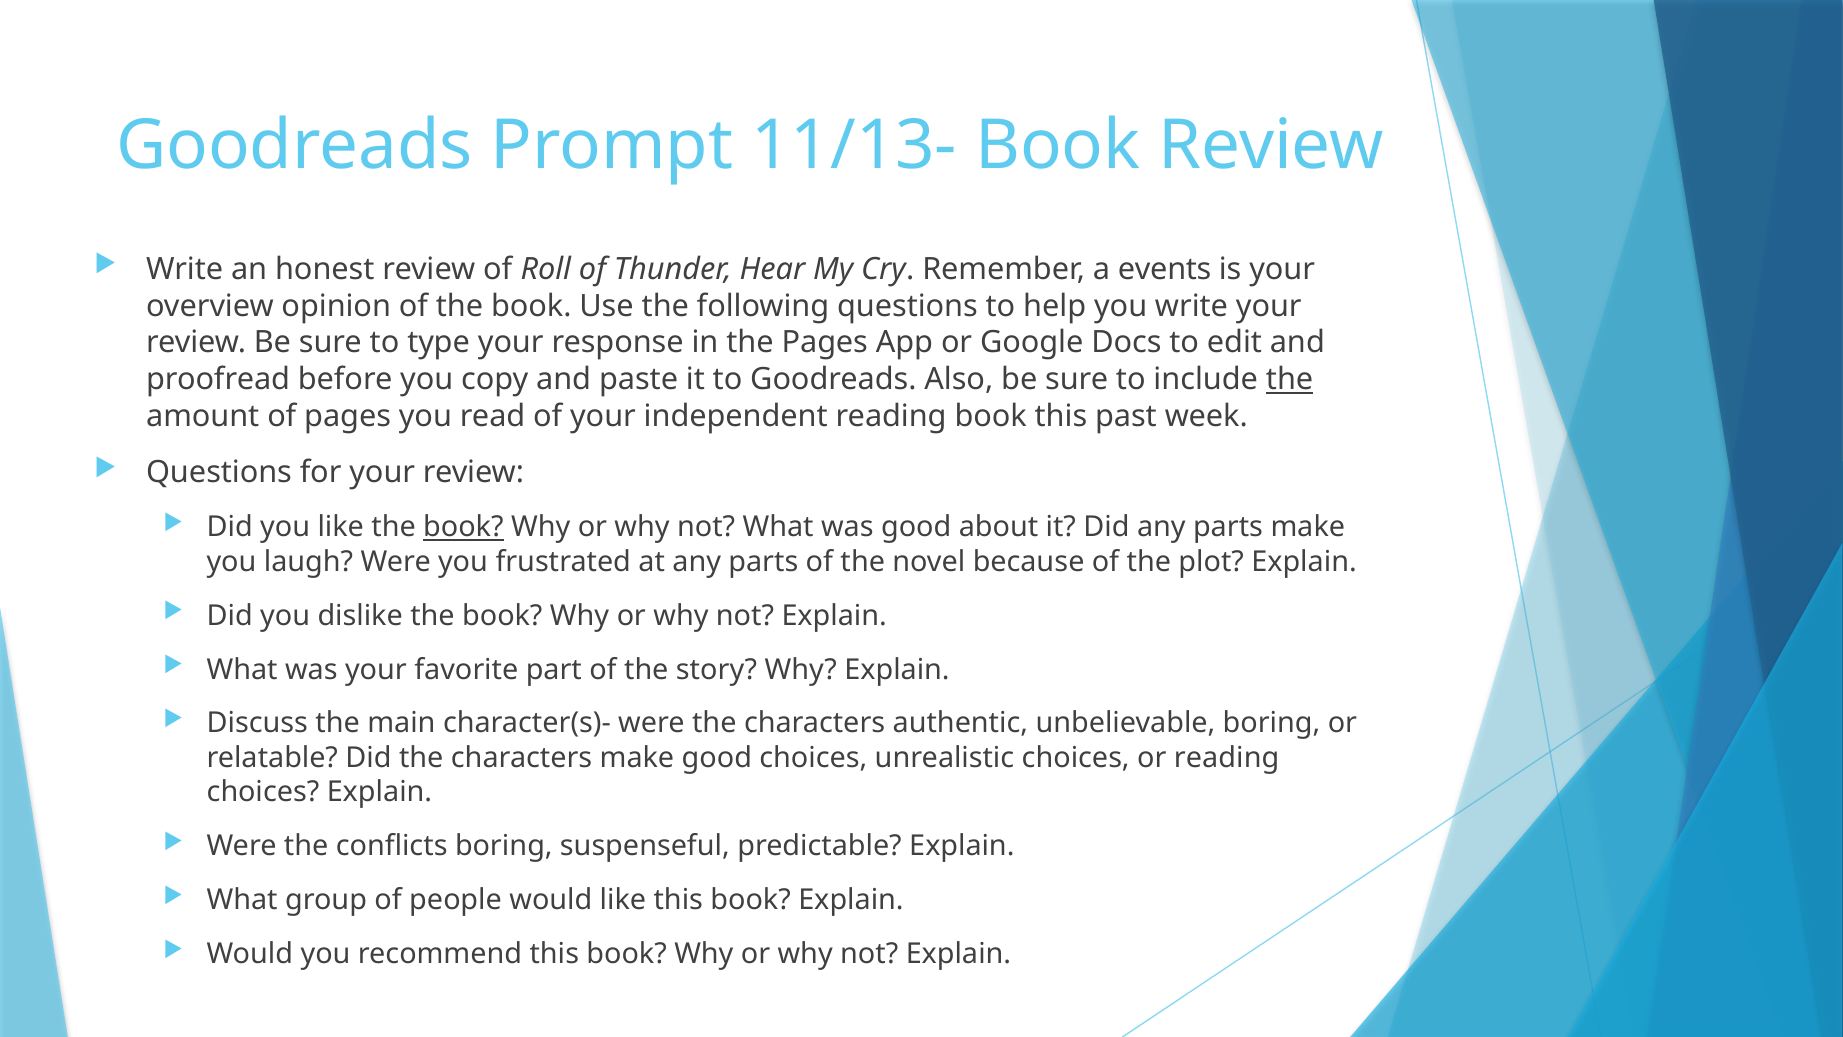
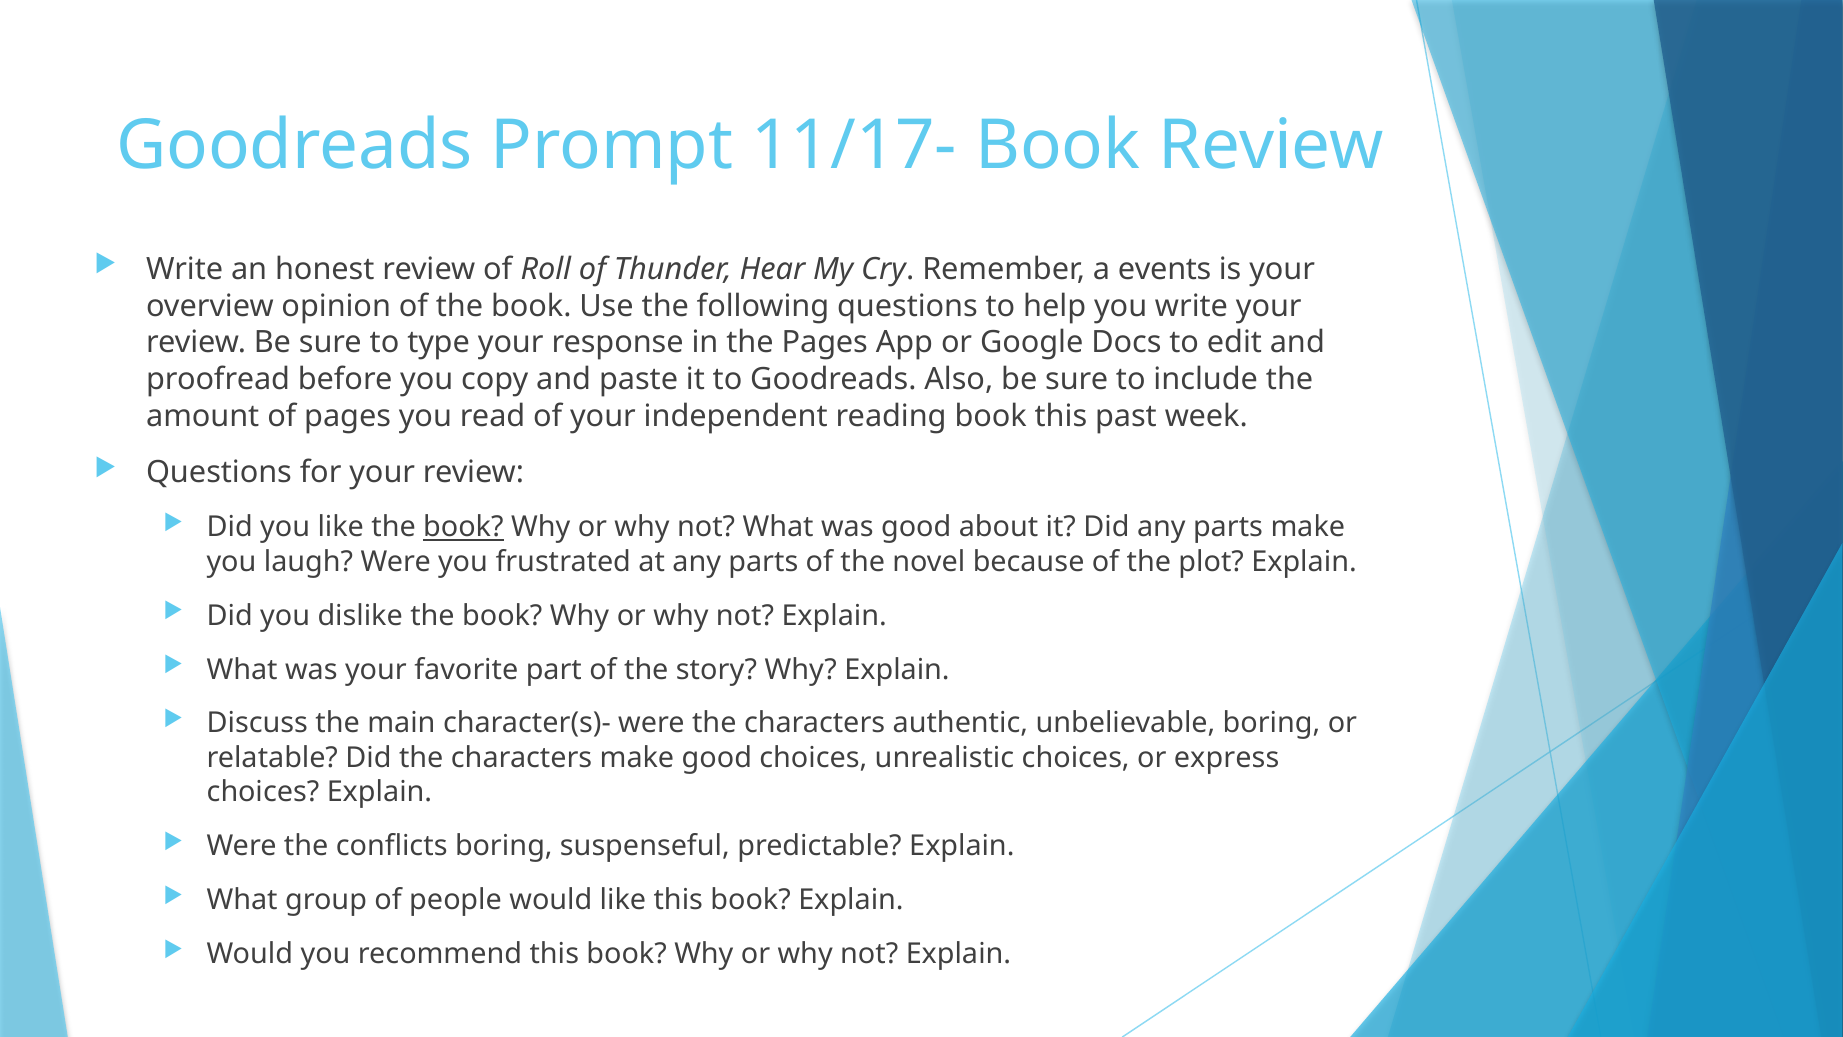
11/13-: 11/13- -> 11/17- (854, 145)
the underline: present -> none (1290, 380)
or reading: reading -> express (1227, 758)
